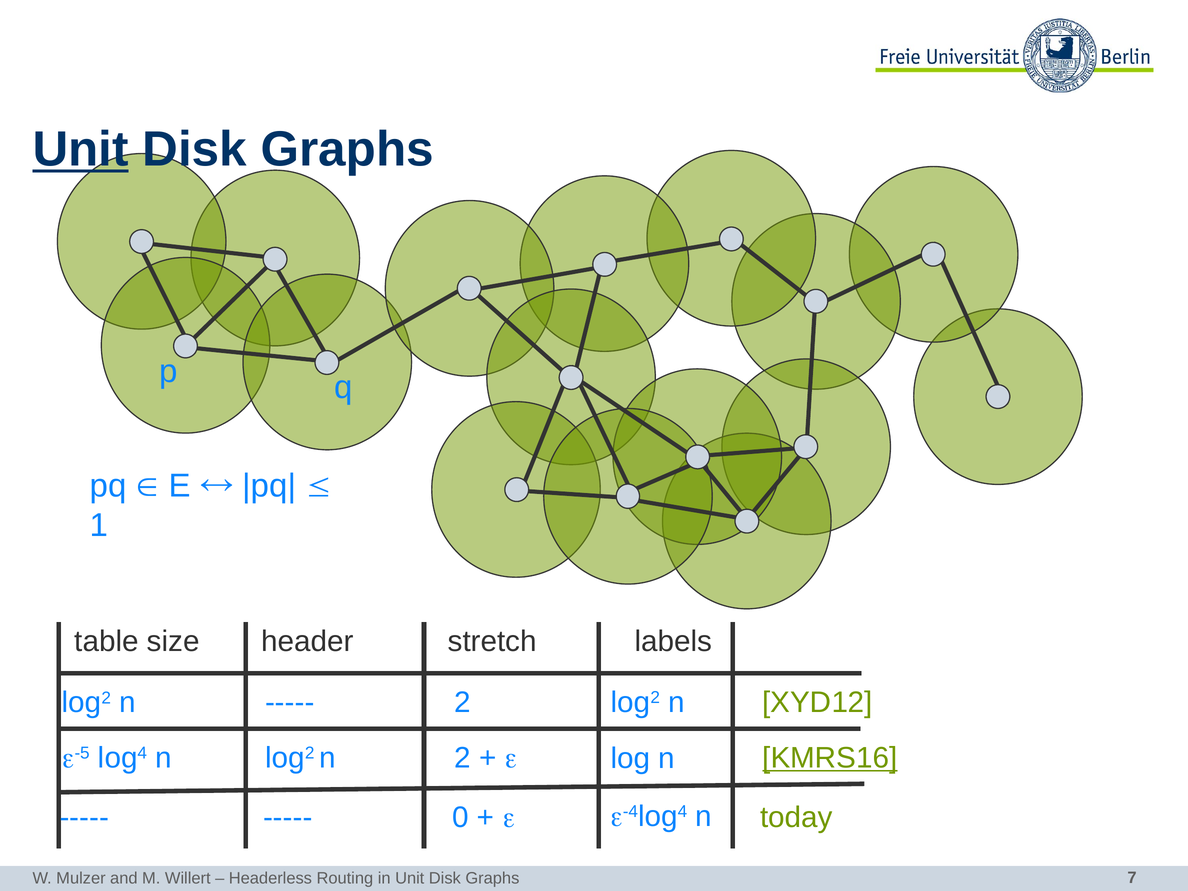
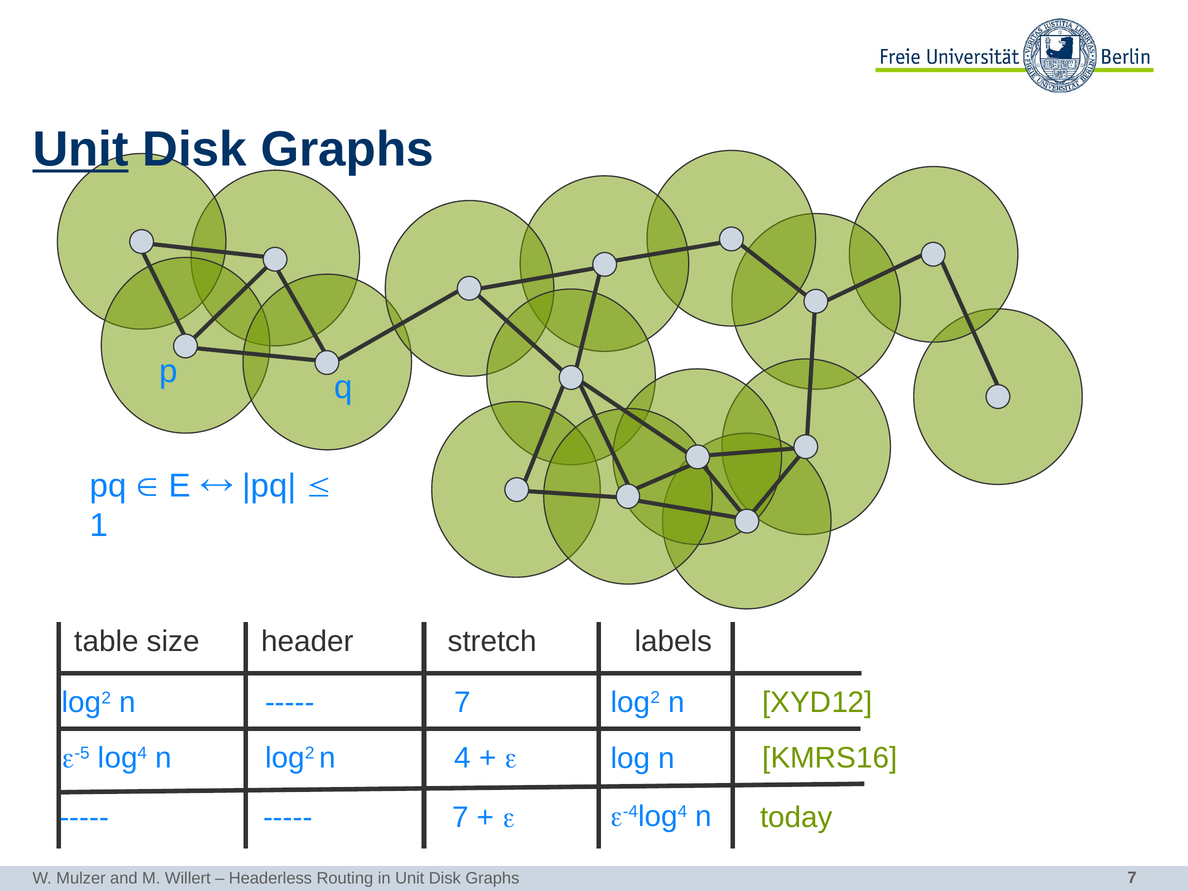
2: 2 -> 7 (463, 703)
n 2: 2 -> 4 (463, 758)
KMRS16 underline: present -> none (830, 758)
0: 0 -> 7 (460, 817)
